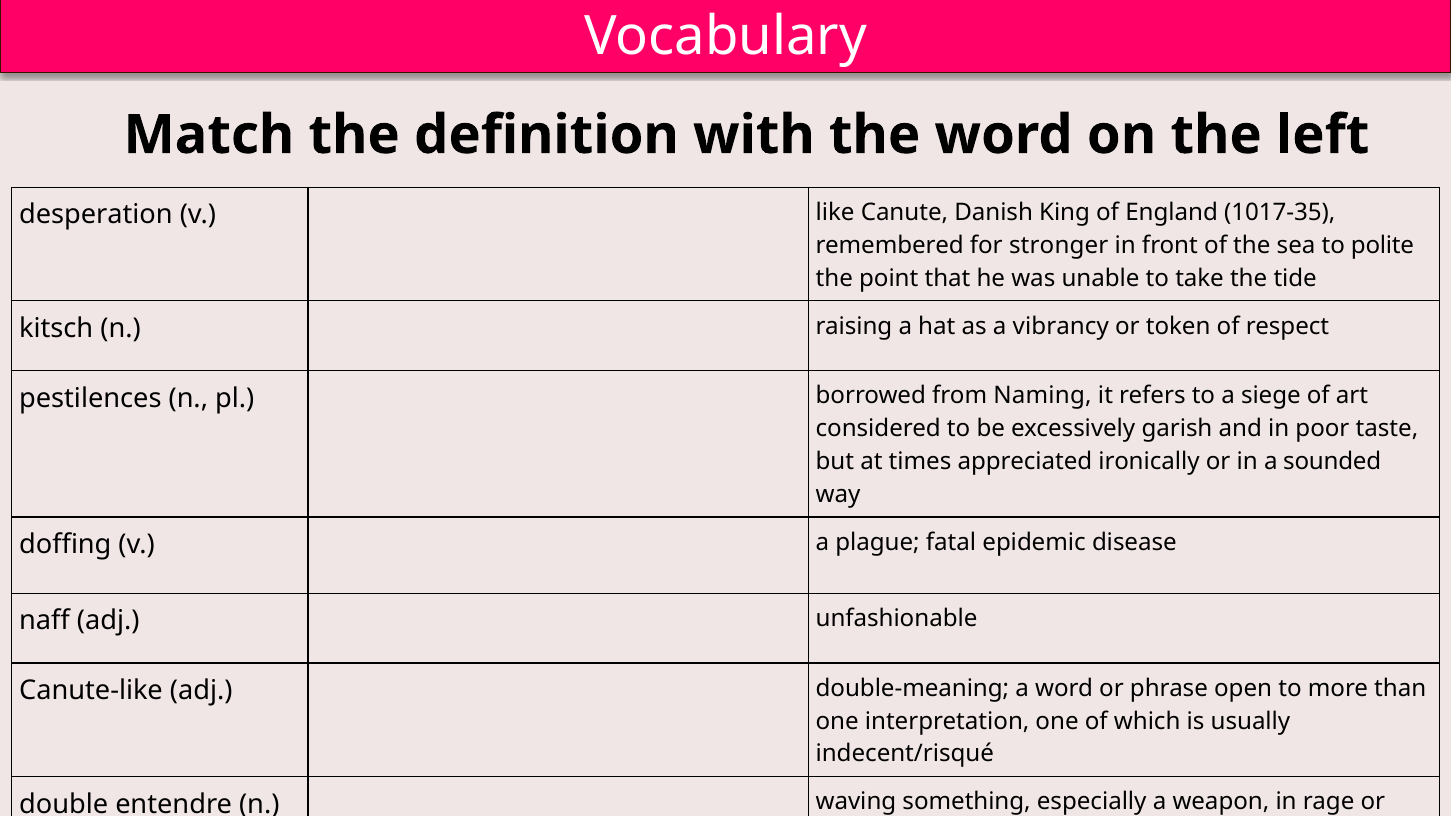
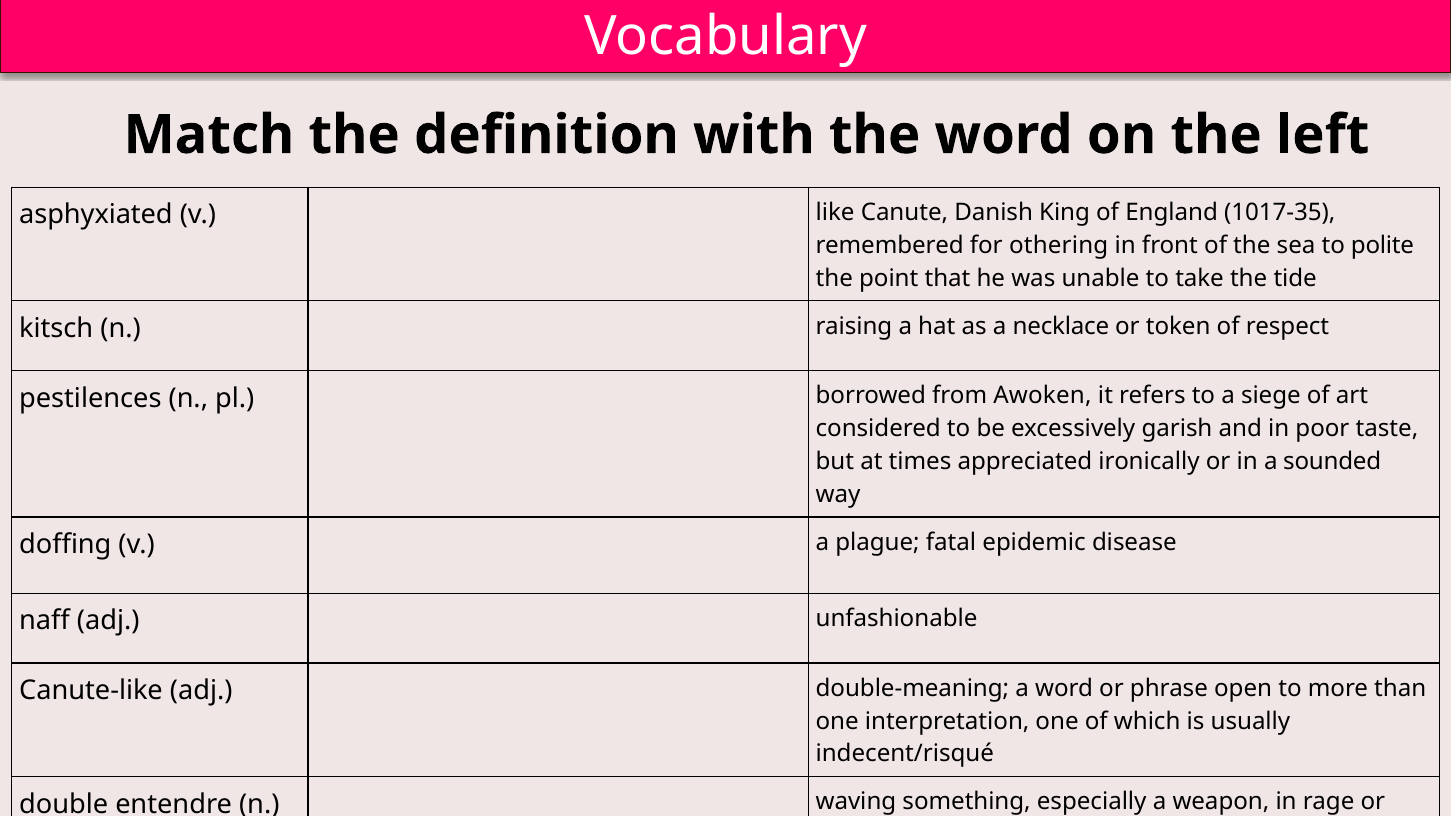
desperation: desperation -> asphyxiated (96, 215)
stronger: stronger -> othering (1059, 245)
vibrancy: vibrancy -> necklace (1061, 326)
Naming: Naming -> Awoken (1042, 396)
